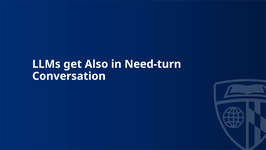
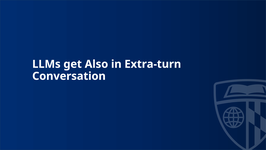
Need-turn: Need-turn -> Extra-turn (153, 64)
